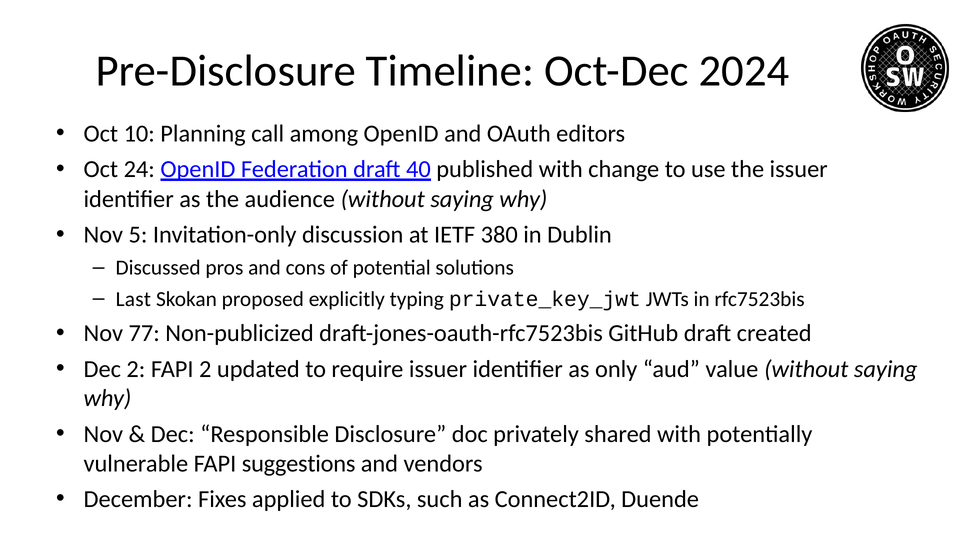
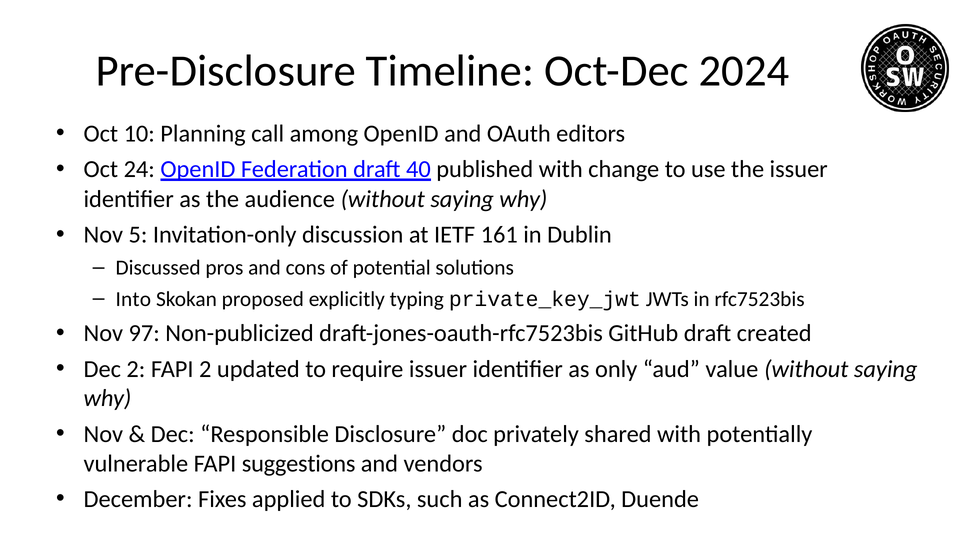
380: 380 -> 161 (499, 235)
Last: Last -> Into (133, 299)
77: 77 -> 97 (144, 333)
